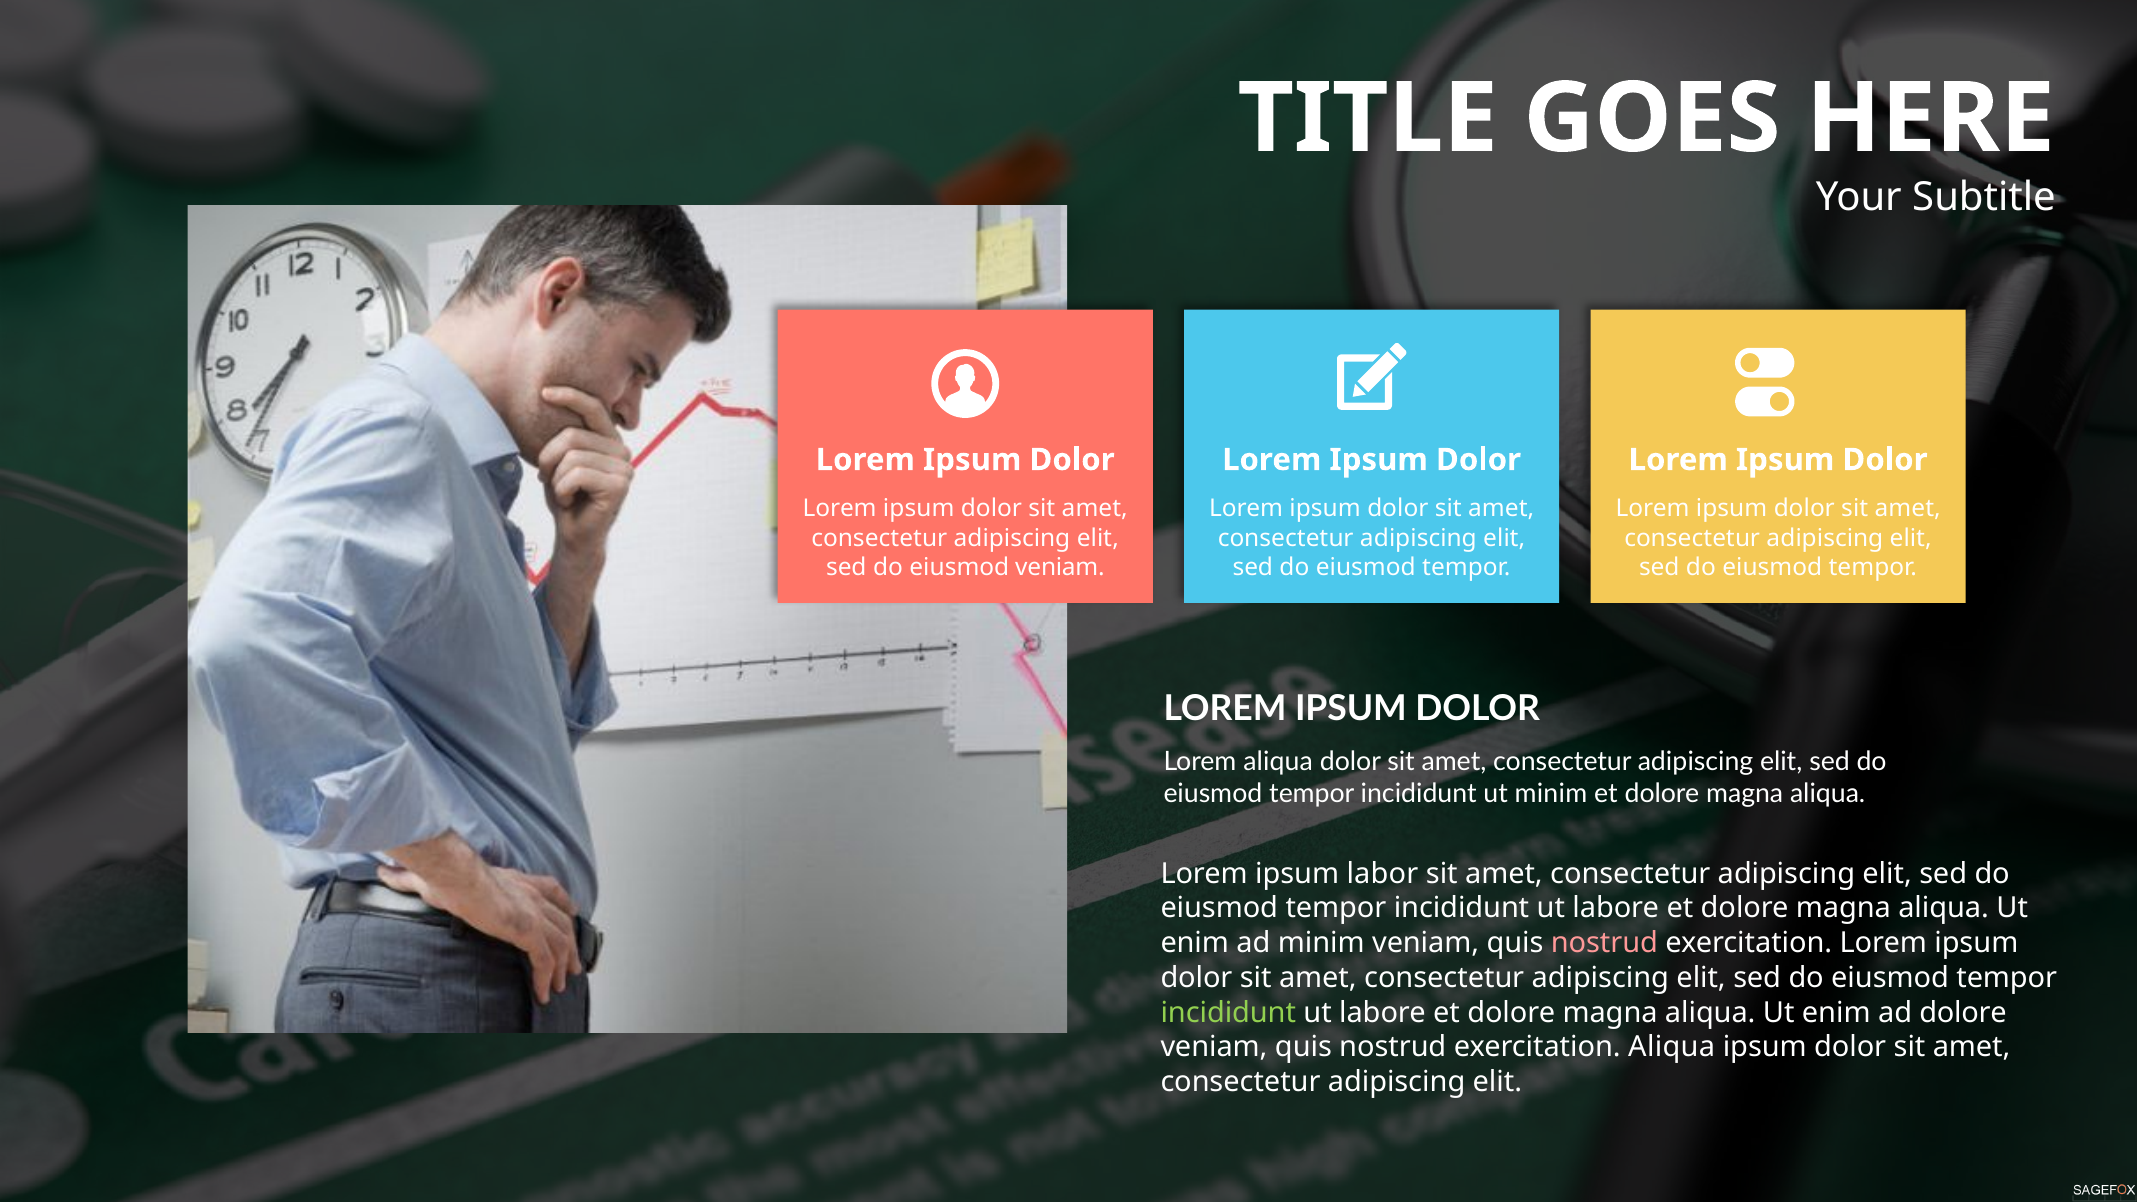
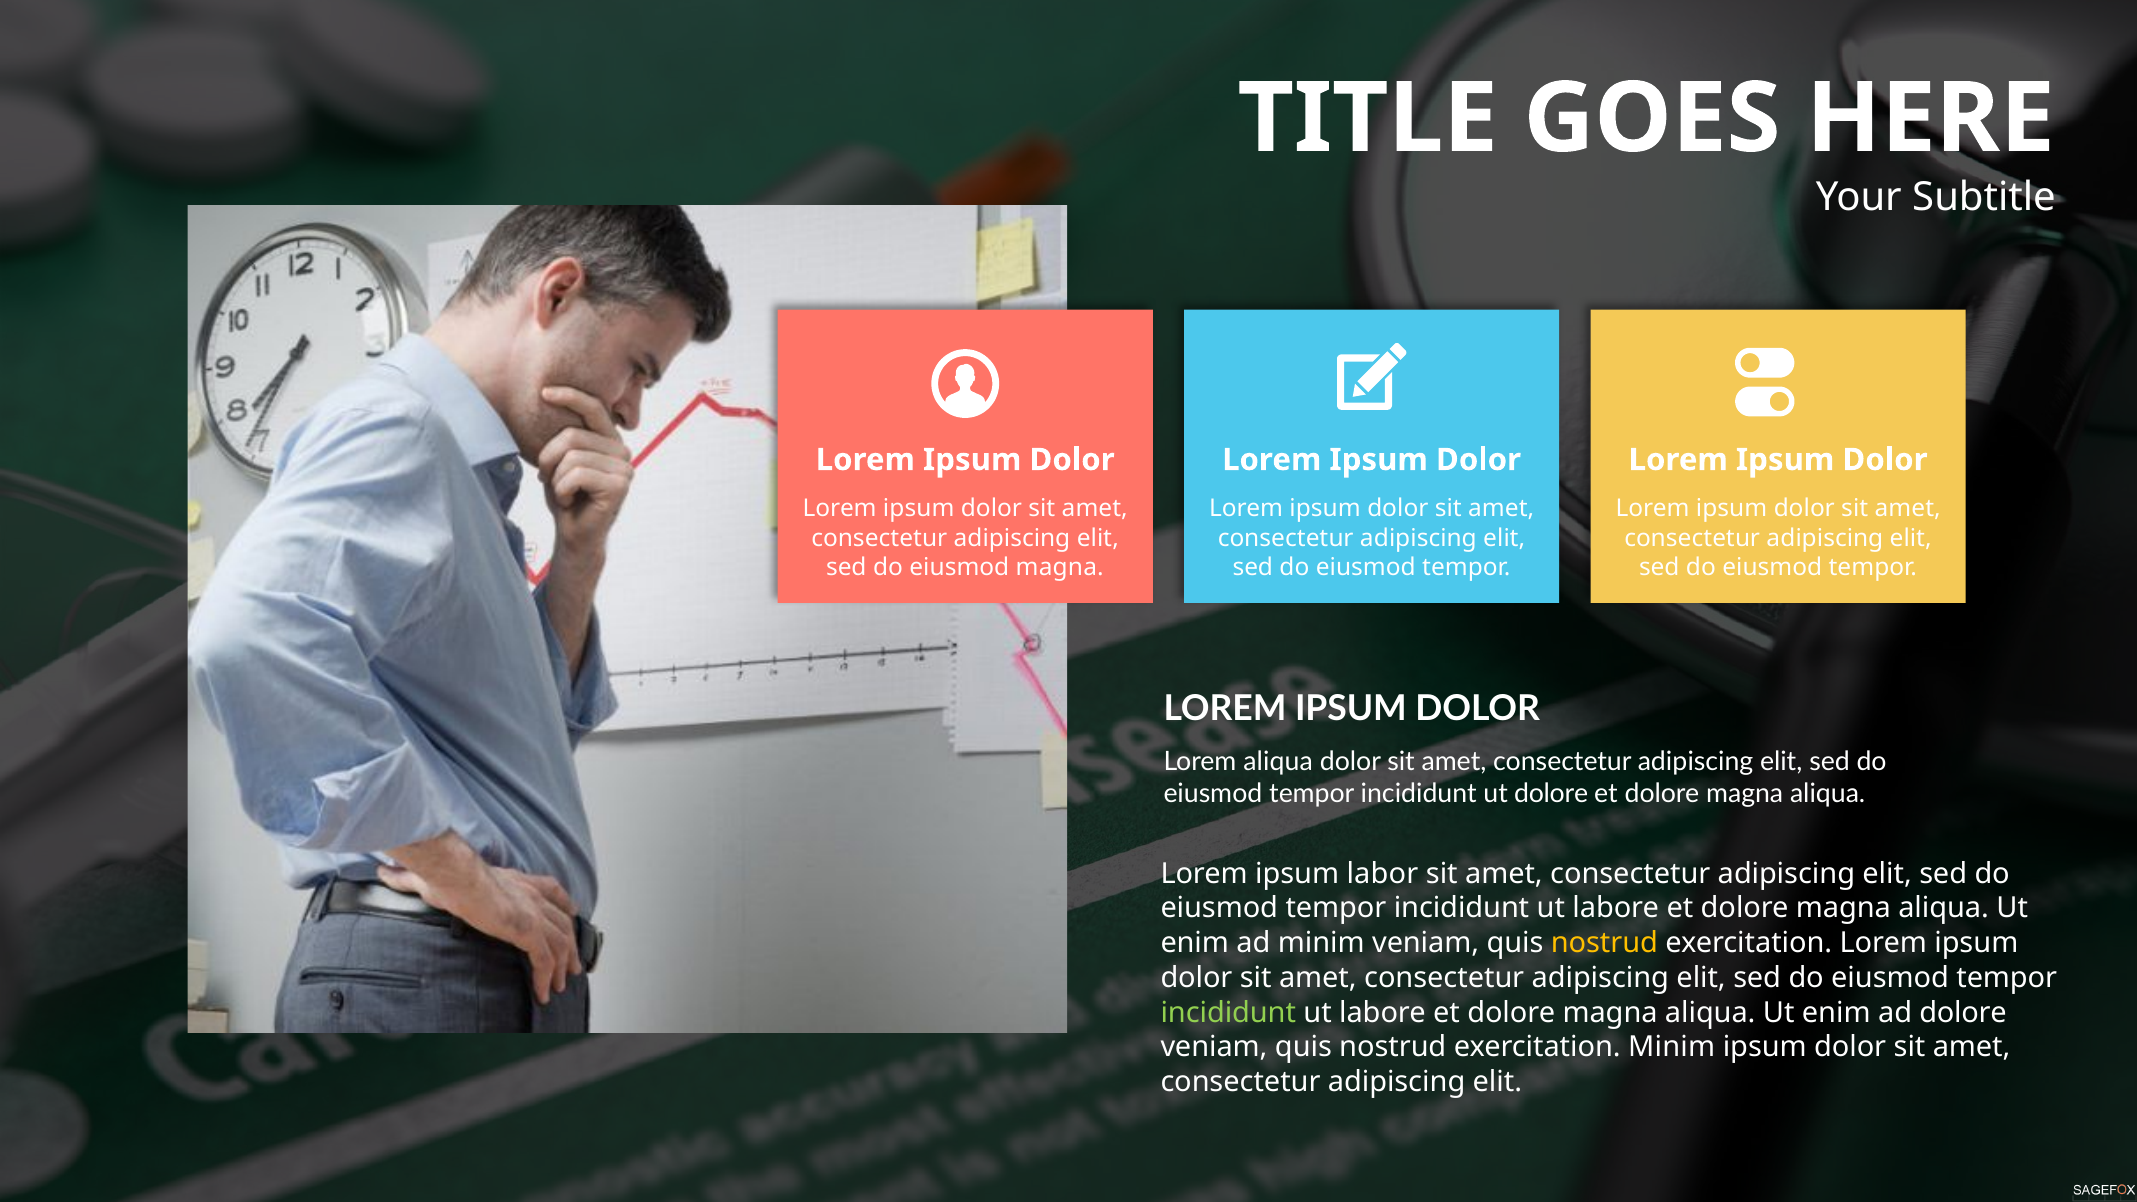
eiusmod veniam: veniam -> magna (1060, 568)
ut minim: minim -> dolore (1551, 794)
nostrud colour: pink -> yellow (1604, 943)
exercitation Aliqua: Aliqua -> Minim (1672, 1047)
